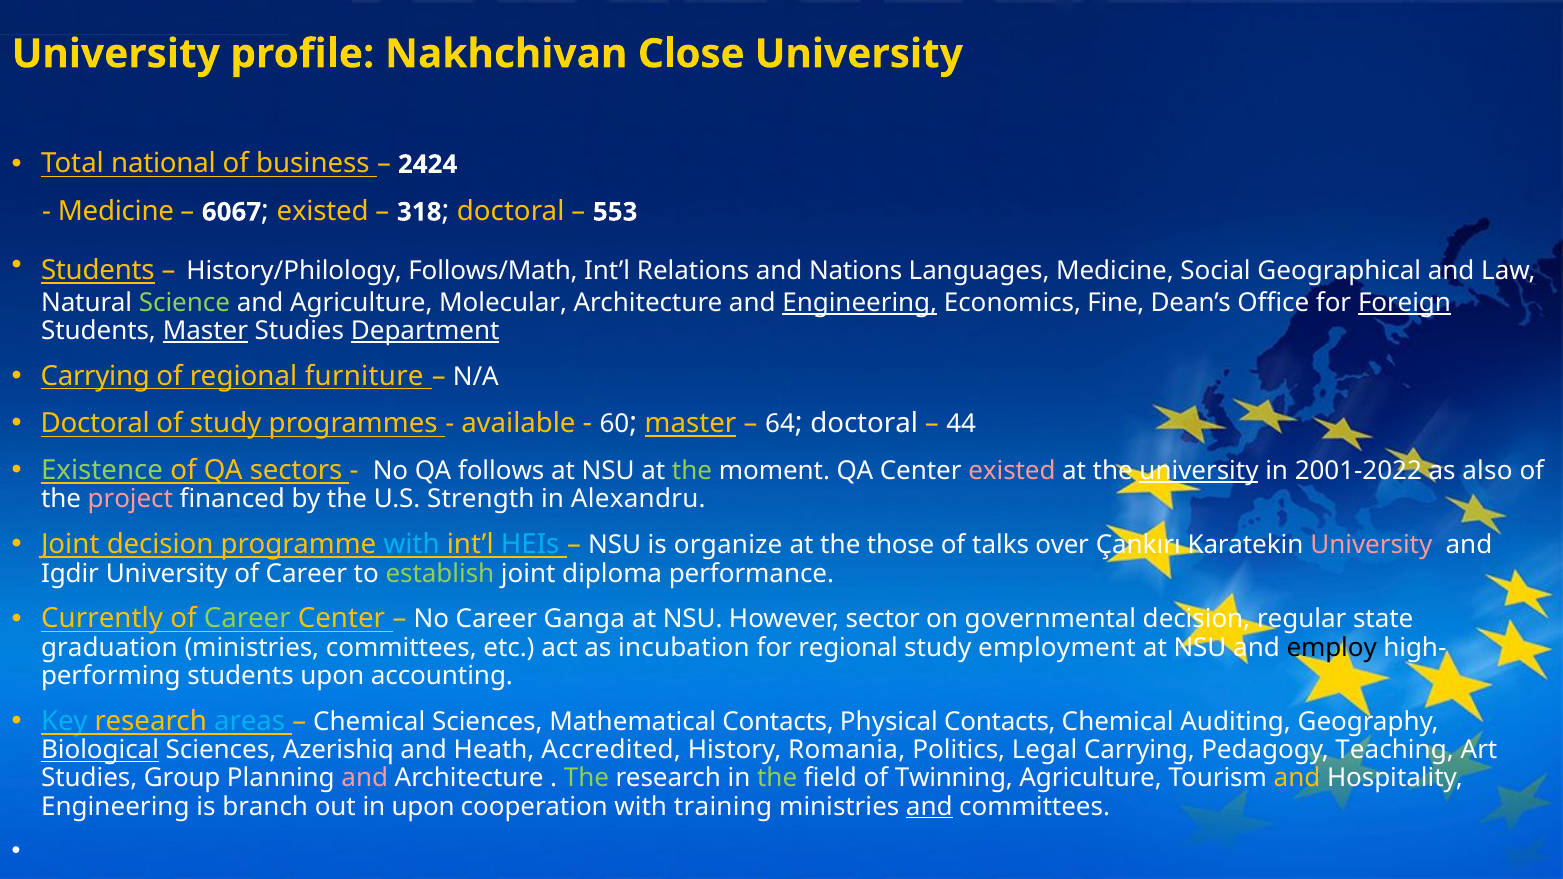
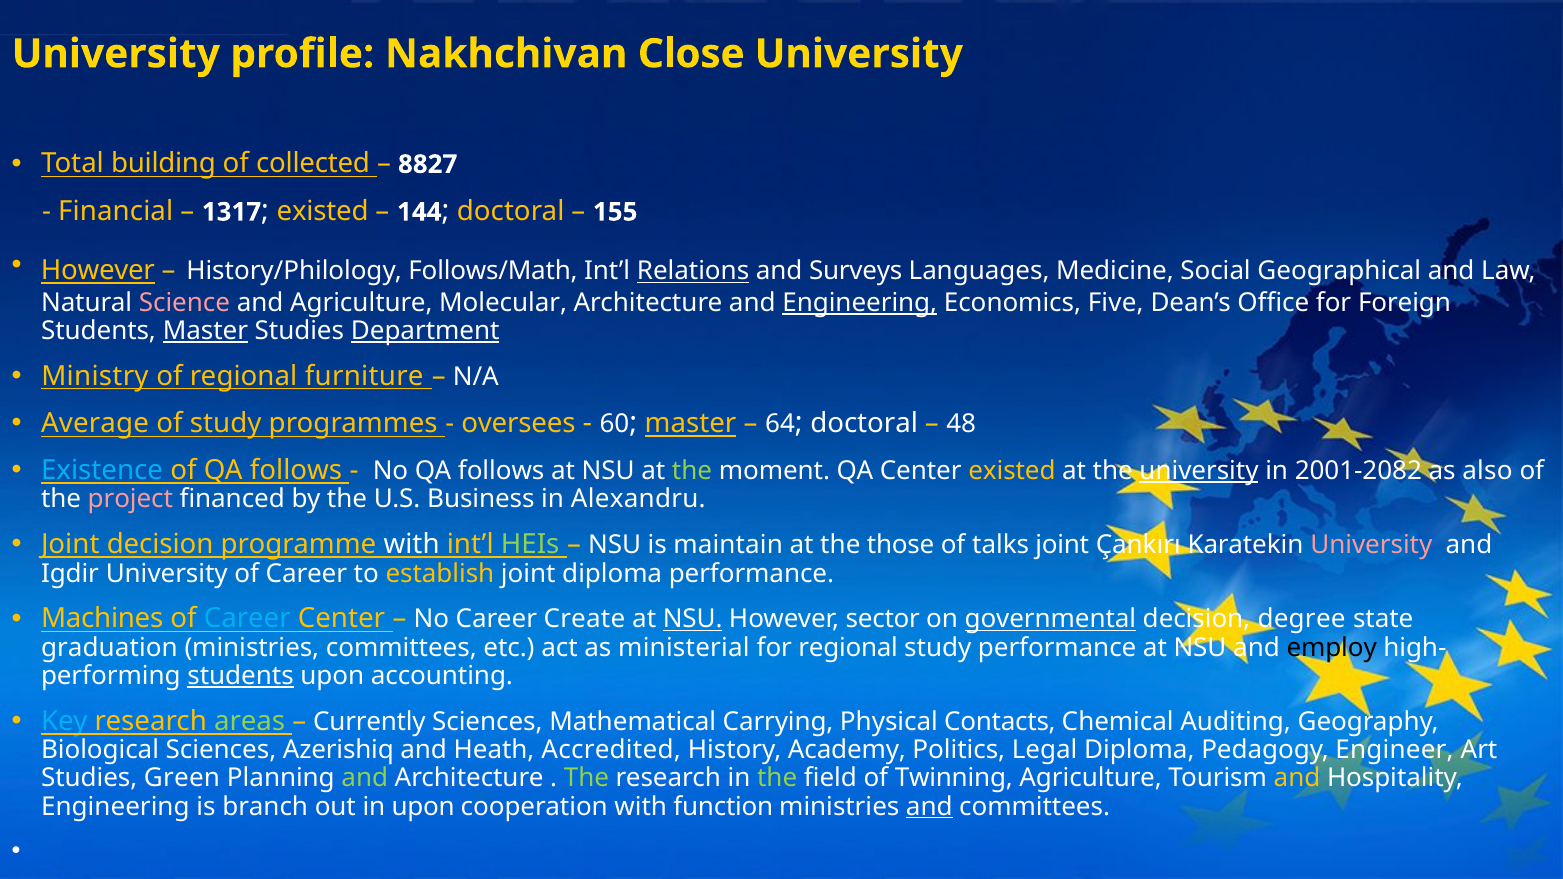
national: national -> building (163, 164)
business: business -> collected (313, 164)
2424: 2424 -> 8827 (428, 164)
Medicine: Medicine -> Financial (116, 212)
6067: 6067 -> 1317 (232, 212)
318: 318 -> 144 (419, 212)
553: 553 -> 155 (615, 212)
Students: Students -> However (98, 271)
Relations underline: none -> present (693, 271)
Nations: Nations -> Surveys (856, 271)
Science colour: light green -> pink (184, 303)
Fine: Fine -> Five (1116, 303)
Foreign underline: present -> none (1404, 303)
Carrying: Carrying -> Ministry (95, 376)
Doctoral: Doctoral -> Average (95, 424)
available: available -> oversees (518, 424)
44: 44 -> 48 (961, 424)
Existence colour: light green -> light blue (102, 470)
of QA sectors: sectors -> follows (296, 470)
existed colour: pink -> yellow (1012, 471)
2001-2022: 2001-2022 -> 2001-2082 (1358, 471)
Strength: Strength -> Business (481, 499)
with colour: light blue -> white (412, 545)
HEIs colour: light blue -> light green (530, 545)
organize: organize -> maintain (728, 545)
talks over: over -> joint (1062, 545)
establish colour: light green -> yellow (440, 574)
Currently: Currently -> Machines (102, 619)
Career colour: light green -> light blue (247, 619)
Ganga: Ganga -> Create (584, 620)
NSU underline: none -> present (693, 620)
governmental underline: none -> present (1050, 620)
regular: regular -> degree (1302, 620)
incubation: incubation -> ministerial (684, 648)
study employment: employment -> performance (1057, 648)
students underline: none -> present (241, 676)
areas colour: light blue -> light green (250, 721)
Chemical: Chemical -> Currently (369, 722)
Mathematical Contacts: Contacts -> Carrying (778, 722)
Biological underline: present -> none (100, 750)
Romania: Romania -> Academy (847, 750)
Legal Carrying: Carrying -> Diploma (1139, 750)
Teaching: Teaching -> Engineer (1395, 750)
Group: Group -> Green (182, 779)
and colour: pink -> light green (365, 779)
training: training -> function (723, 807)
